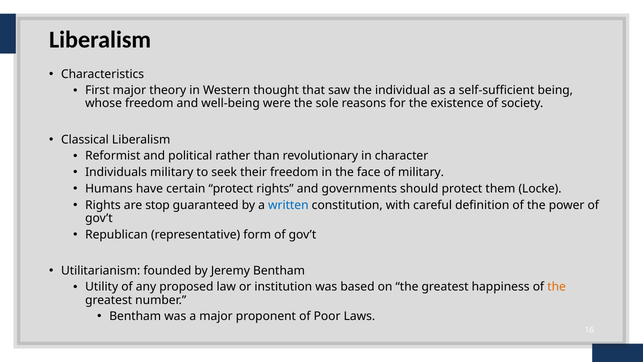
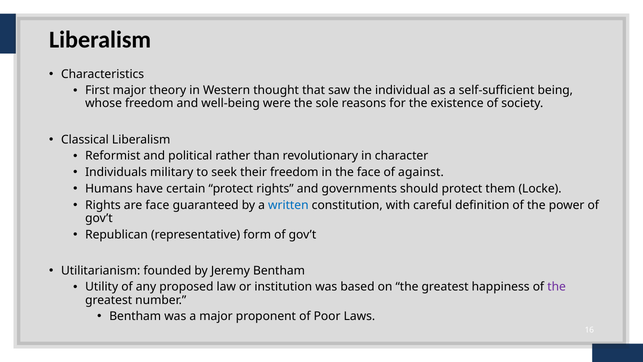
of military: military -> against (421, 172)
are stop: stop -> face (157, 205)
the colour: orange -> purple (557, 287)
